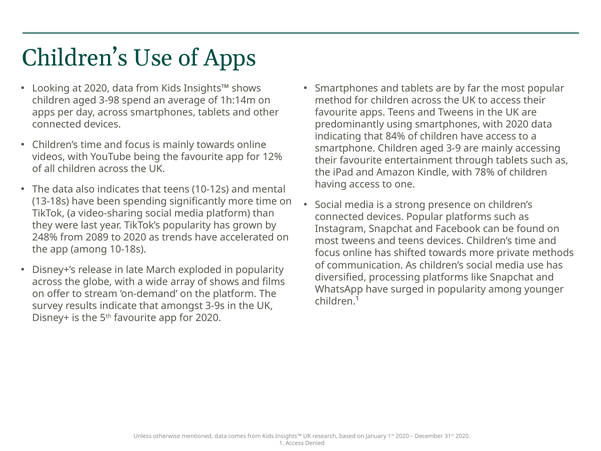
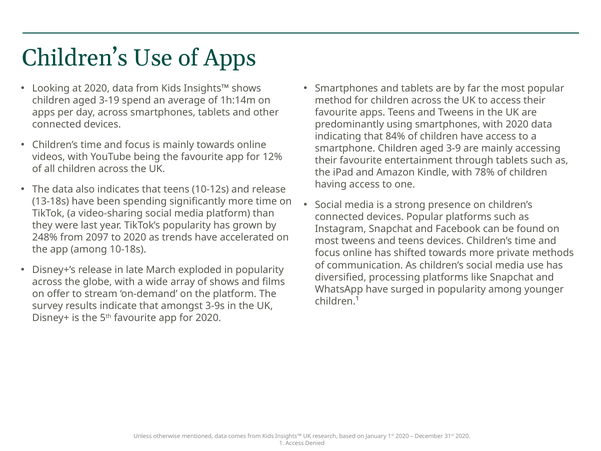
3-98: 3-98 -> 3-19 (109, 100)
and mental: mental -> release (269, 189)
2089: 2089 -> 2097 (97, 237)
